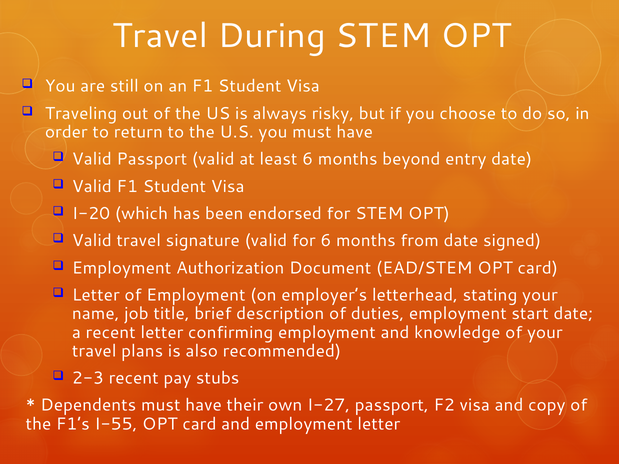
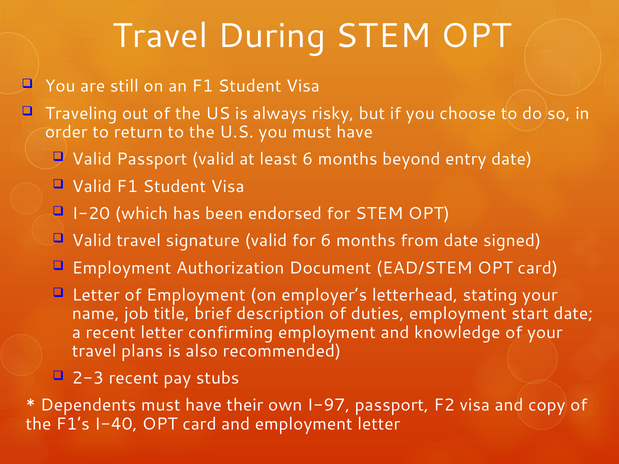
I-27: I-27 -> I-97 (329, 406)
I-55: I-55 -> I-40 (116, 424)
